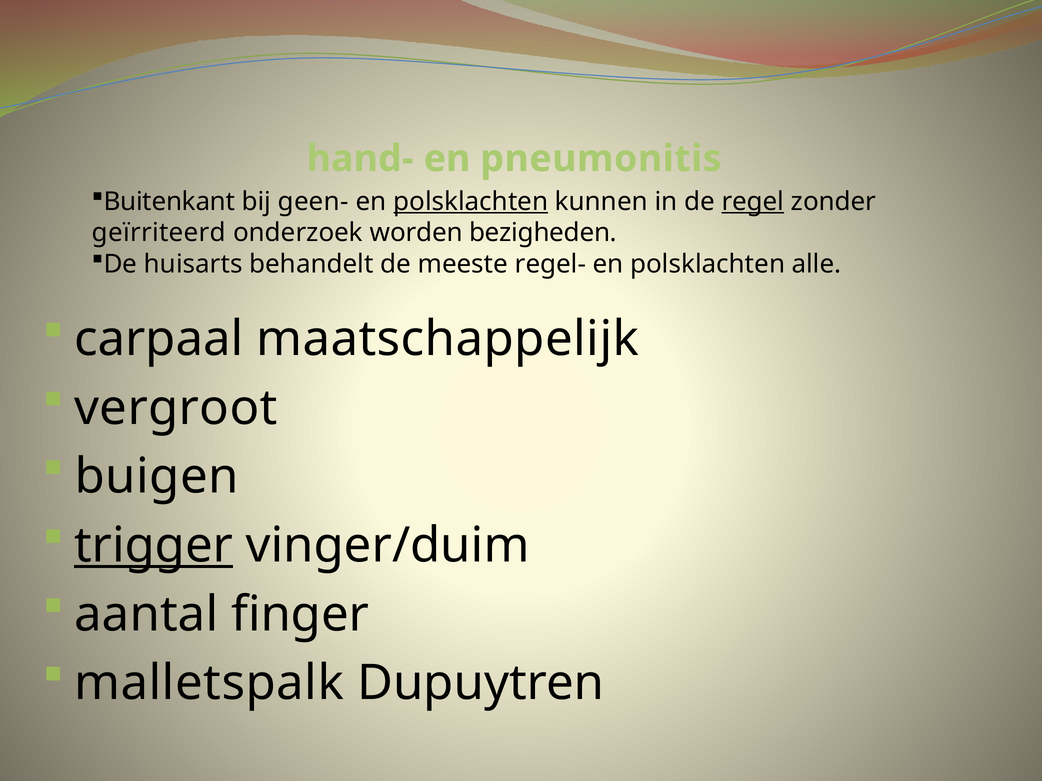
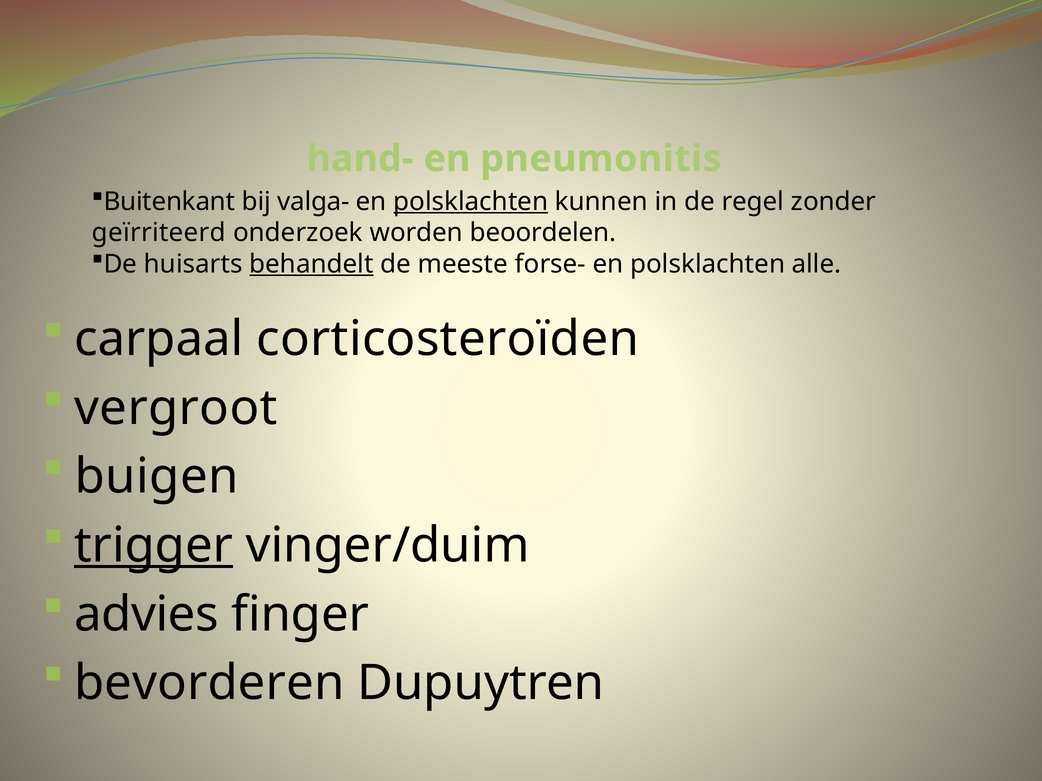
geen-: geen- -> valga- (313, 202)
regel underline: present -> none (753, 202)
bezigheden: bezigheden -> beoordelen (543, 233)
behandelt underline: none -> present (311, 264)
regel-: regel- -> forse- (550, 264)
maatschappelijk: maatschappelijk -> corticosteroïden (448, 339)
aantal: aantal -> advies (146, 615)
malletspalk: malletspalk -> bevorderen (209, 684)
